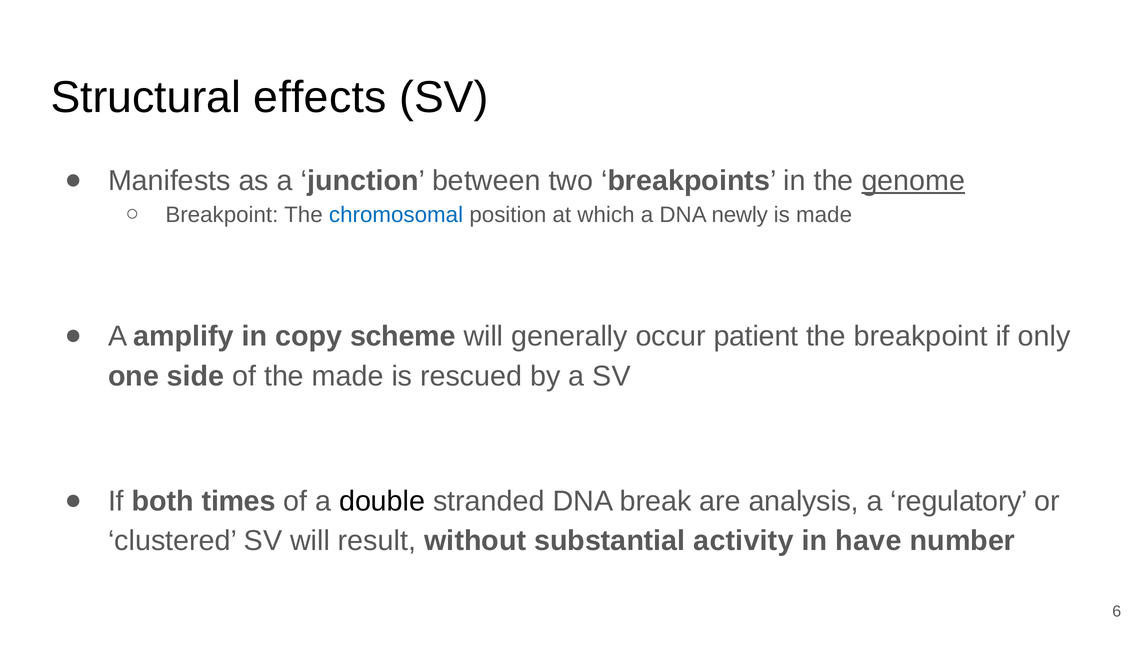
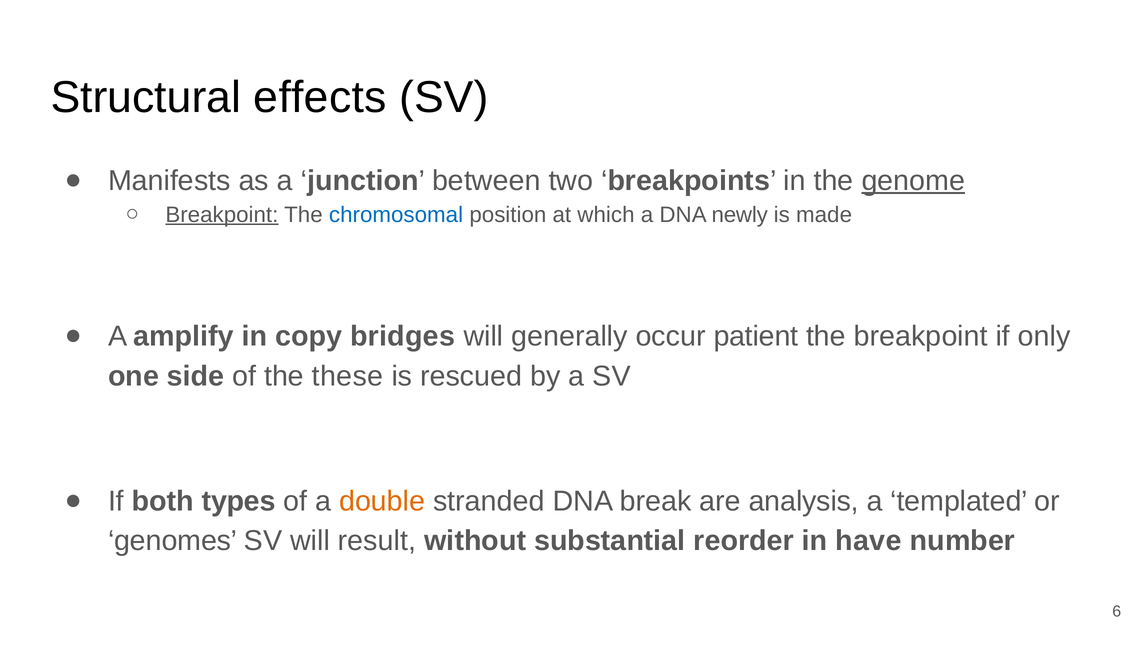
Breakpoint underline: none -> present (222, 215)
scheme: scheme -> bridges (402, 336)
the made: made -> these (348, 376)
times: times -> types (239, 501)
double colour: black -> orange (382, 501)
regulatory: regulatory -> templated (959, 501)
clustered: clustered -> genomes (173, 541)
activity: activity -> reorder (744, 541)
